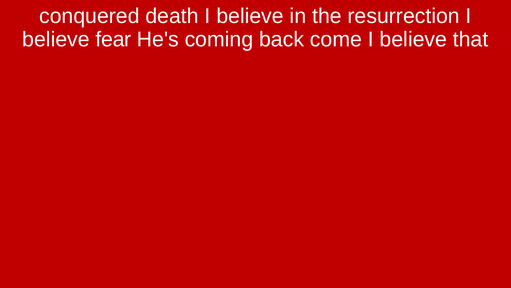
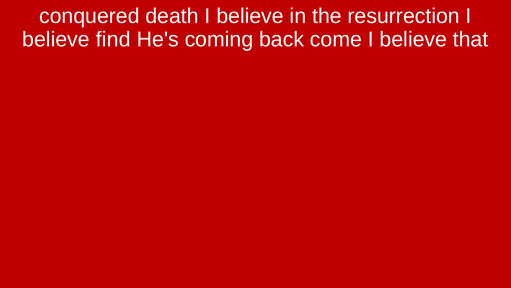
fear: fear -> find (113, 39)
